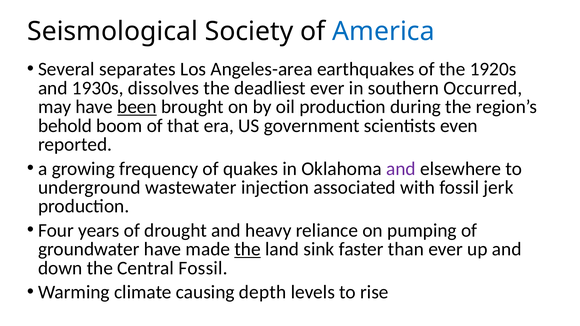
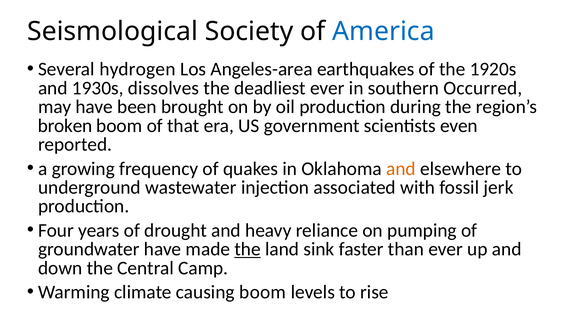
separates: separates -> hydrogen (137, 69)
been underline: present -> none (137, 107)
behold: behold -> broken (65, 126)
and colour: purple -> orange (401, 169)
Central Fossil: Fossil -> Camp (203, 268)
causing depth: depth -> boom (263, 292)
